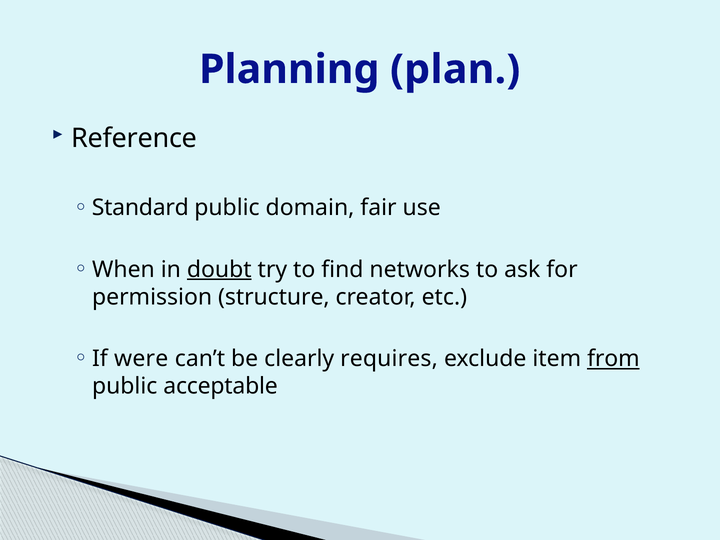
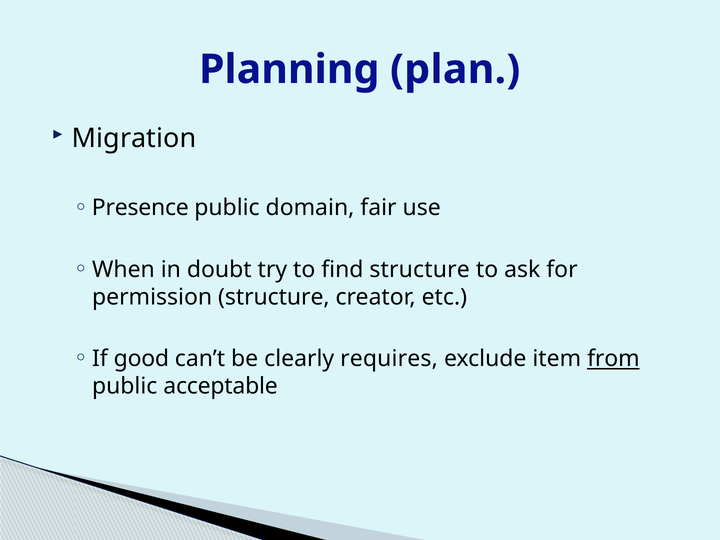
Reference: Reference -> Migration (134, 138)
Standard: Standard -> Presence (140, 208)
doubt underline: present -> none (219, 269)
find networks: networks -> structure (420, 269)
were: were -> good (141, 359)
